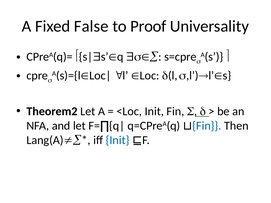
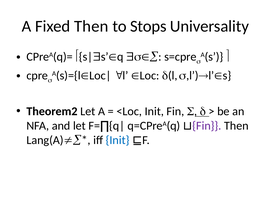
Fixed False: False -> Then (91, 26)
Proof: Proof -> Stops (148, 26)
Fin colour: blue -> purple (207, 126)
